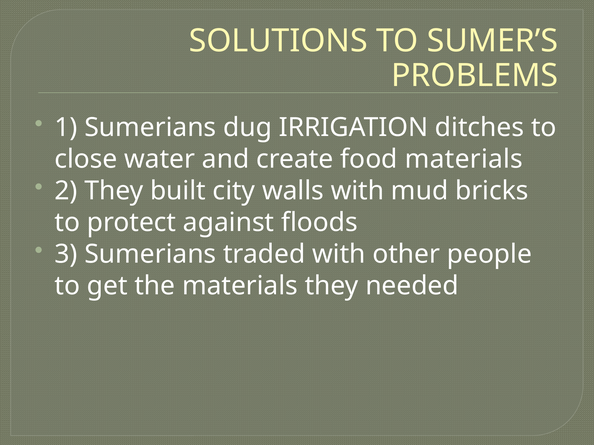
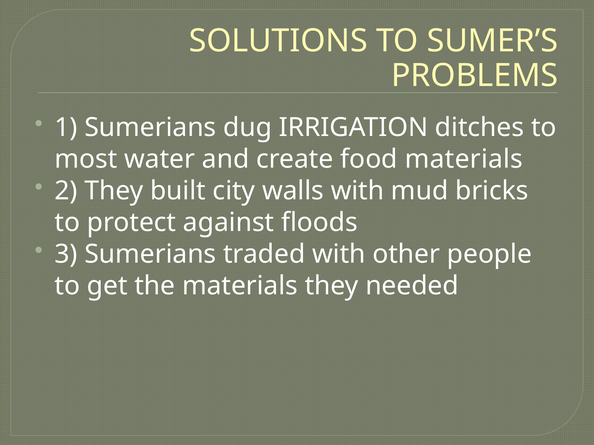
close: close -> most (86, 159)
